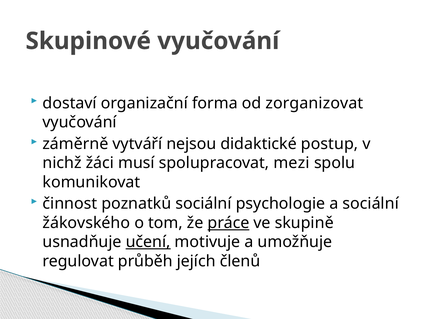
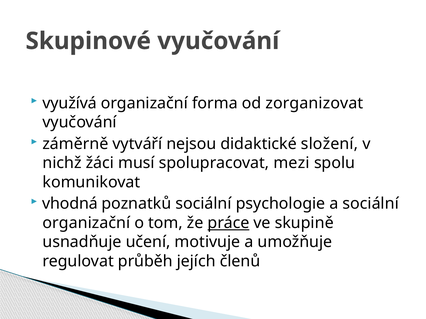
dostaví: dostaví -> využívá (70, 103)
postup: postup -> složení (329, 144)
činnost: činnost -> vhodná (70, 204)
žákovského: žákovského -> organizační (86, 223)
učení underline: present -> none (148, 242)
